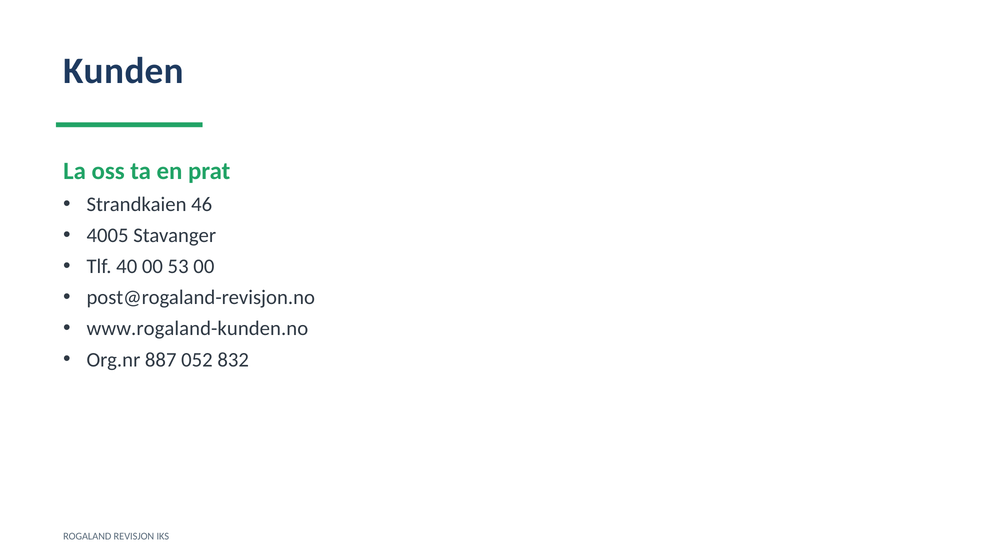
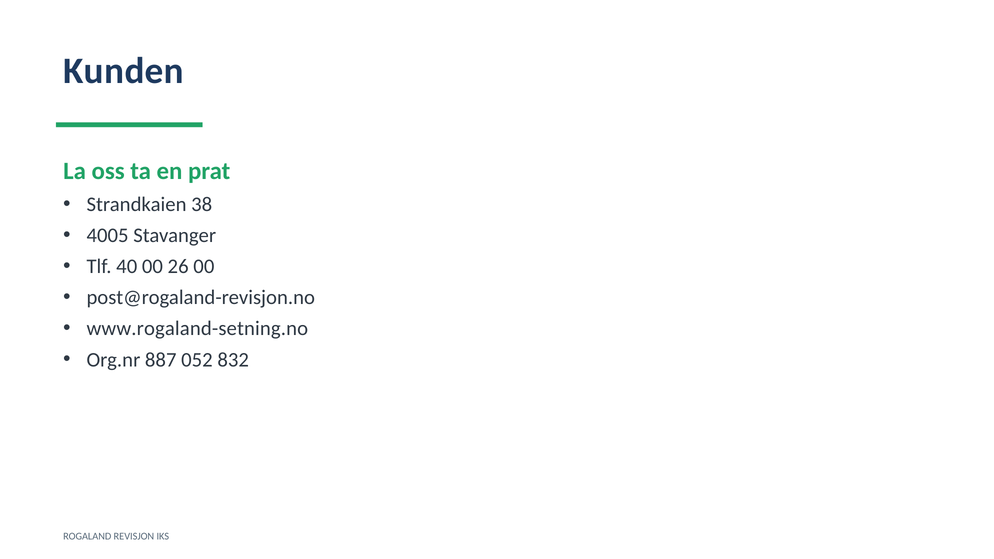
46: 46 -> 38 (202, 204)
53: 53 -> 26 (178, 267)
www.rogaland-kunden.no: www.rogaland-kunden.no -> www.rogaland-setning.no (197, 329)
